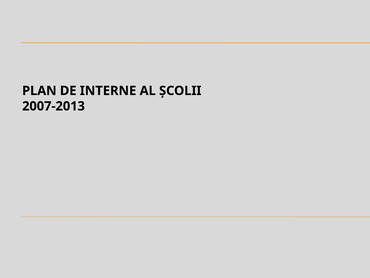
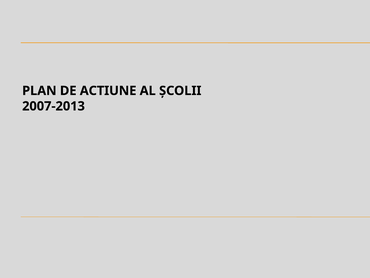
INTERNE: INTERNE -> ACTIUNE (108, 91)
